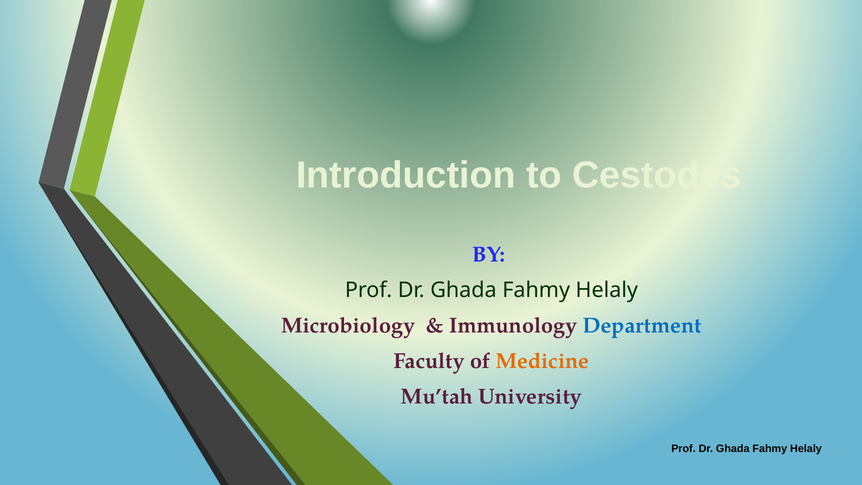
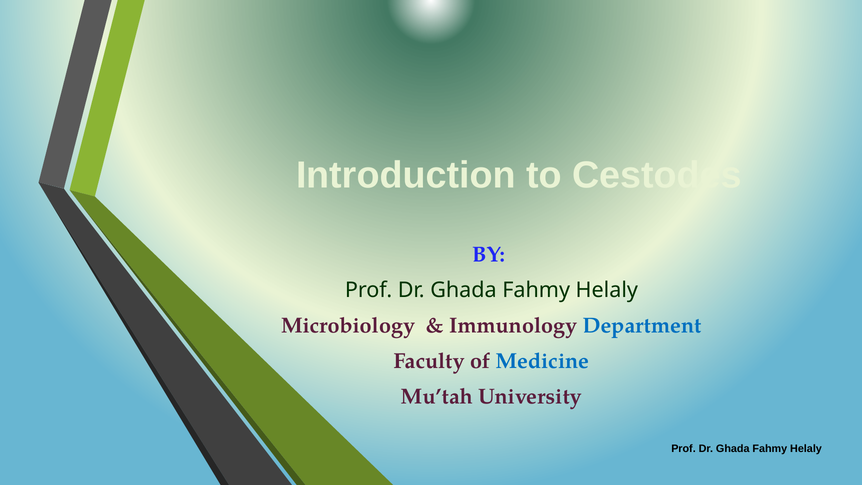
Medicine colour: orange -> blue (542, 361)
